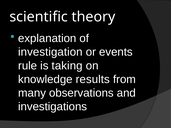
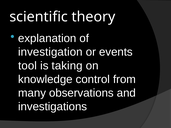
rule: rule -> tool (28, 66)
results: results -> control (93, 79)
